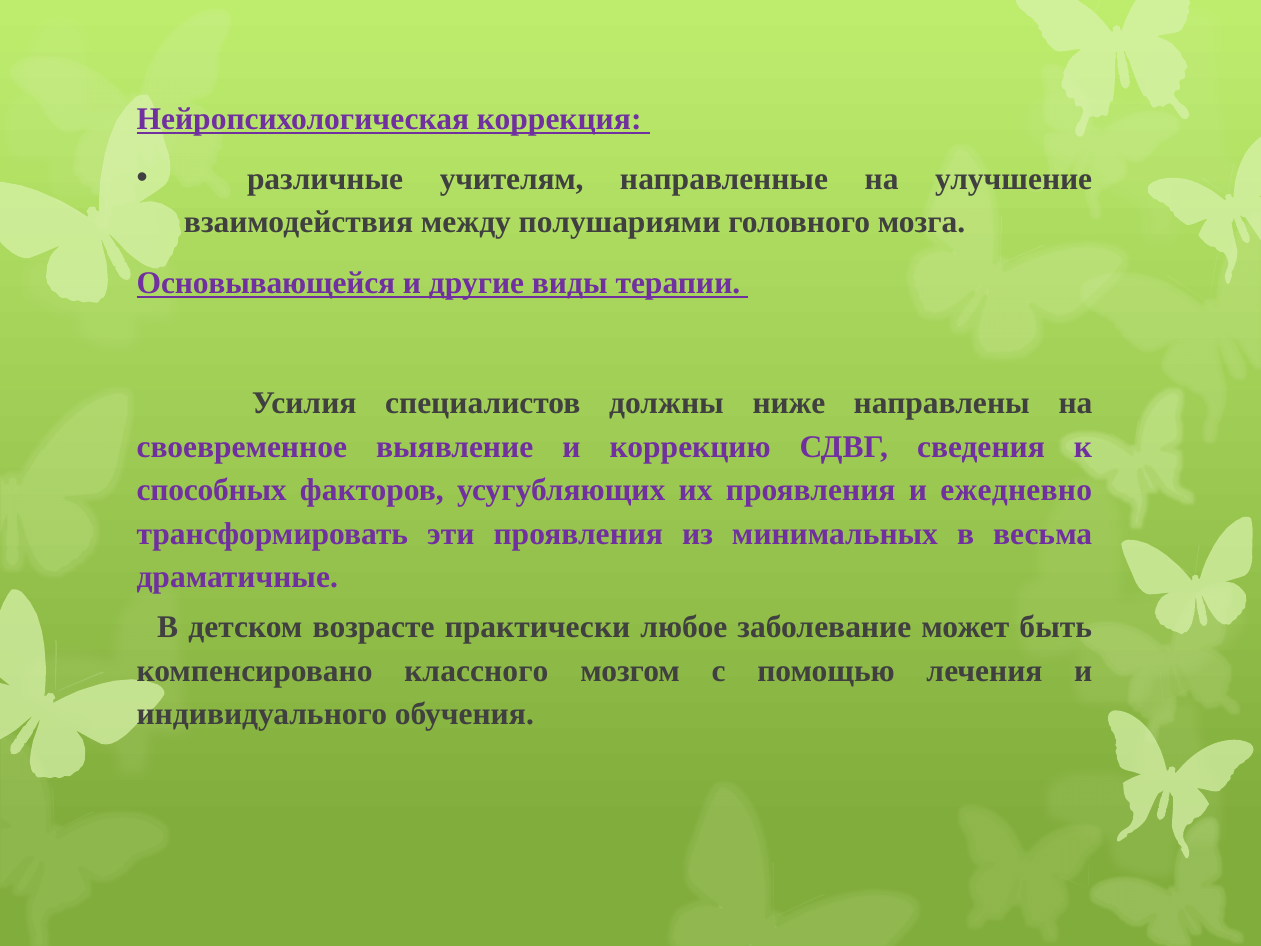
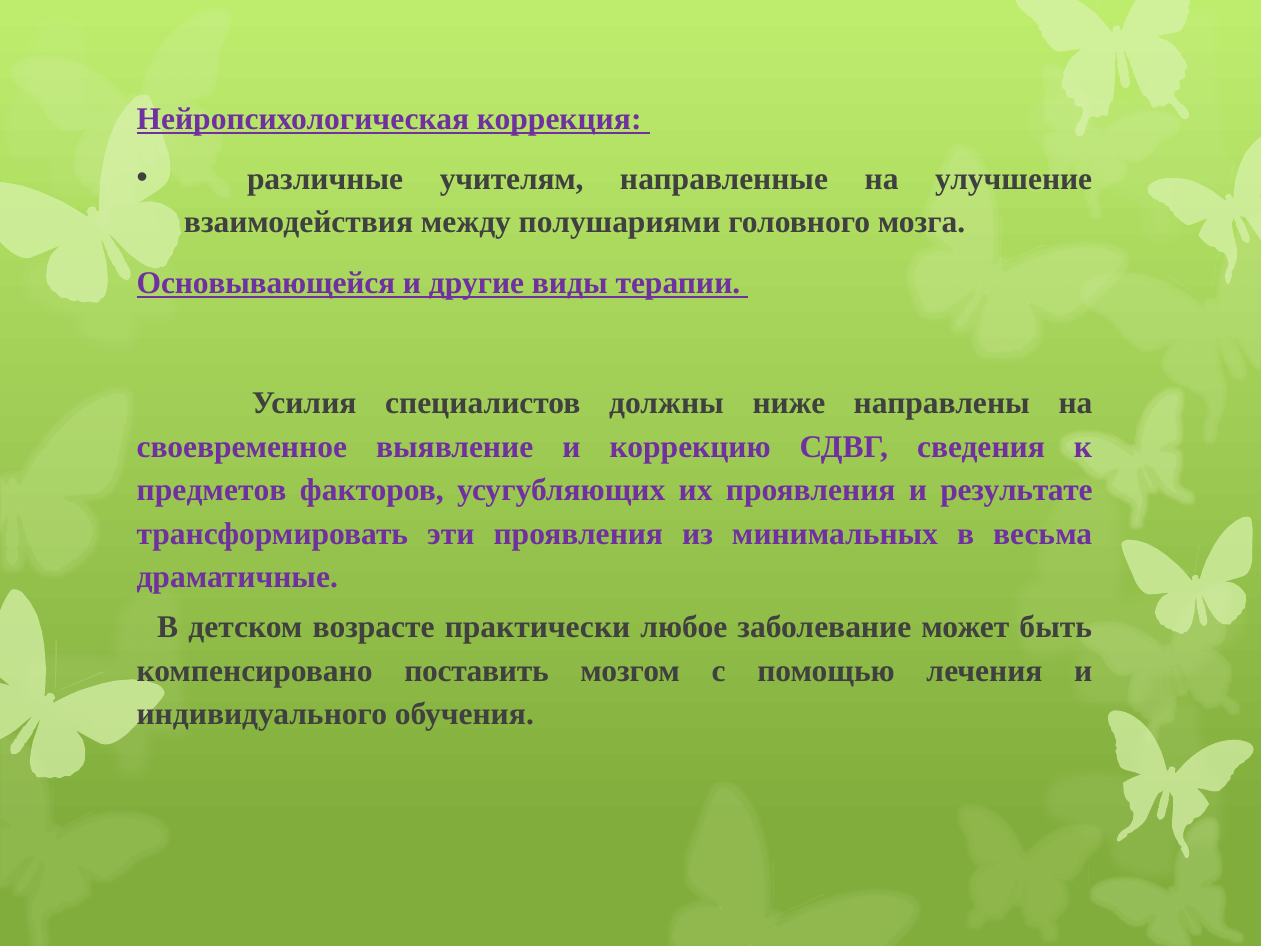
способных: способных -> предметов (212, 490)
ежедневно: ежедневно -> результате (1016, 490)
классного: классного -> поставить (477, 671)
